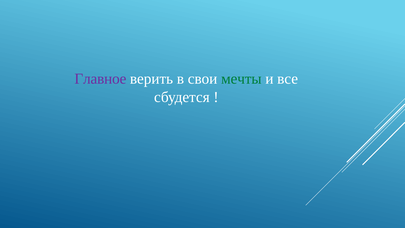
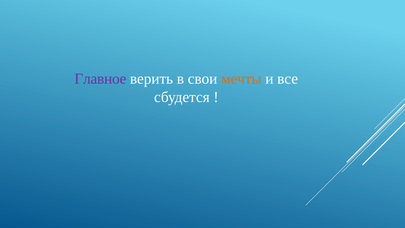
мечты colour: green -> orange (241, 79)
